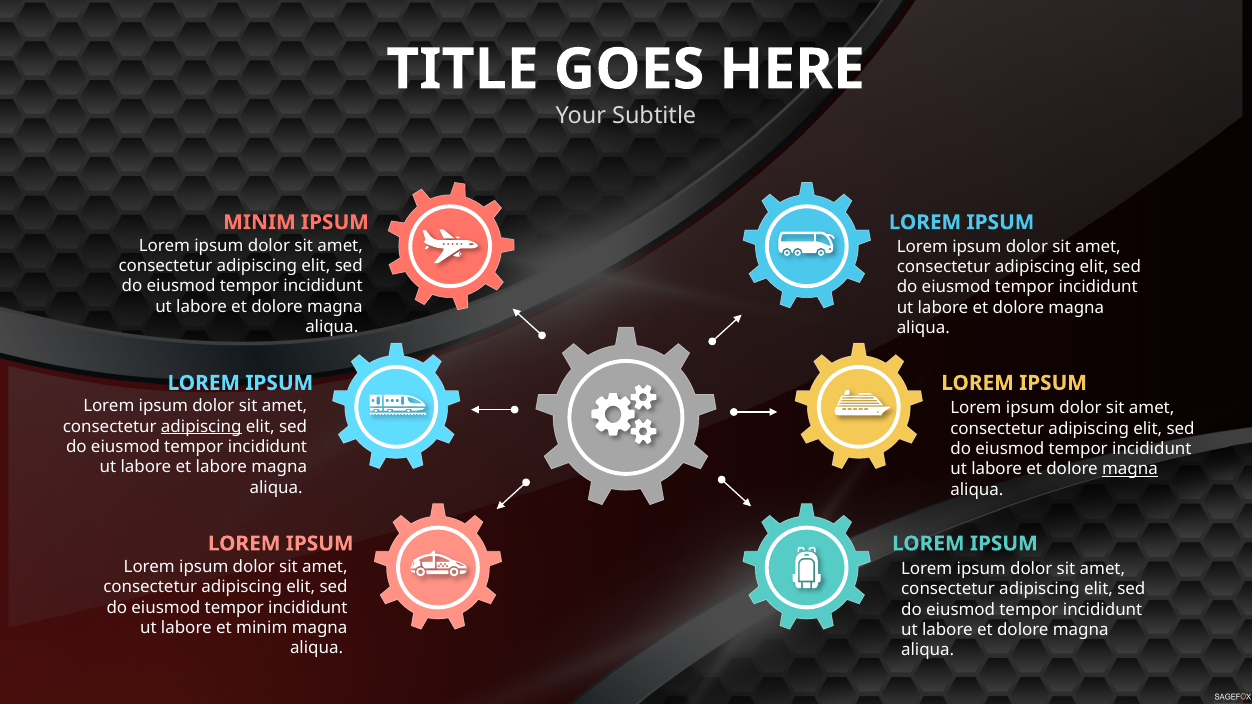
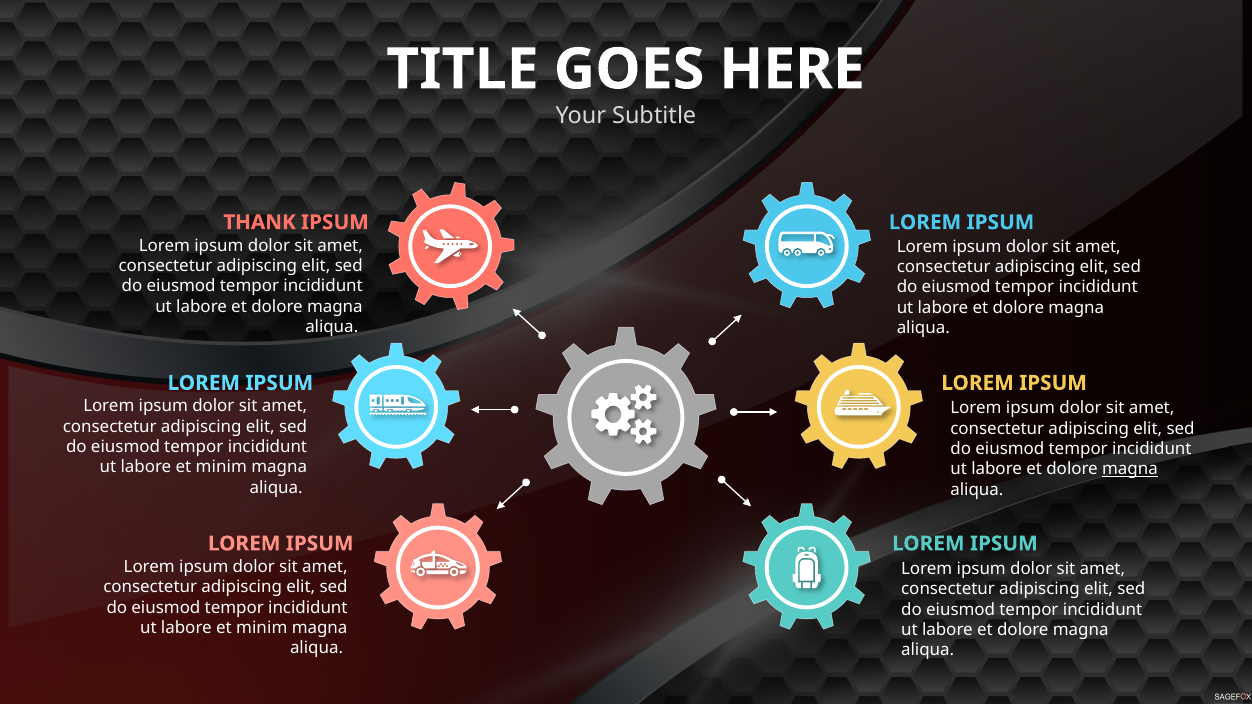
MINIM: MINIM -> THANK (260, 222)
adipiscing underline: present -> none (201, 427)
labore: labore -> minim (221, 467)
